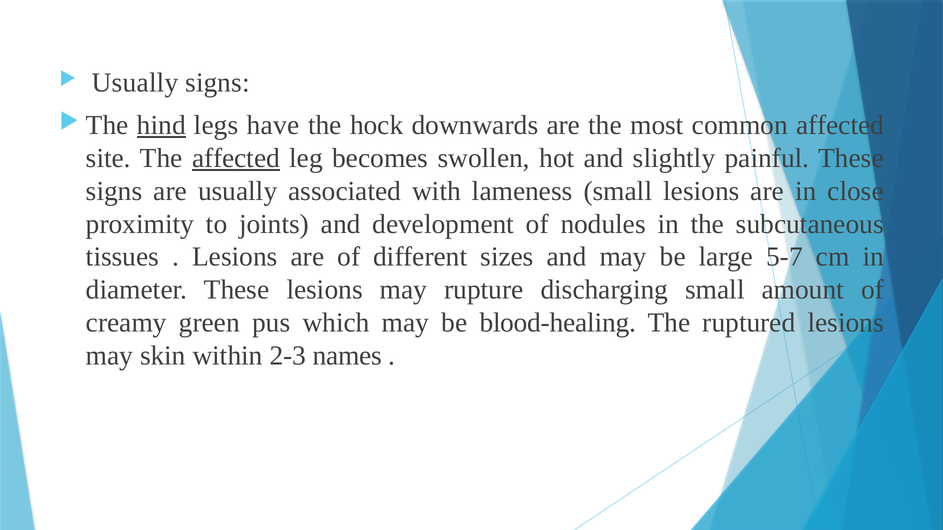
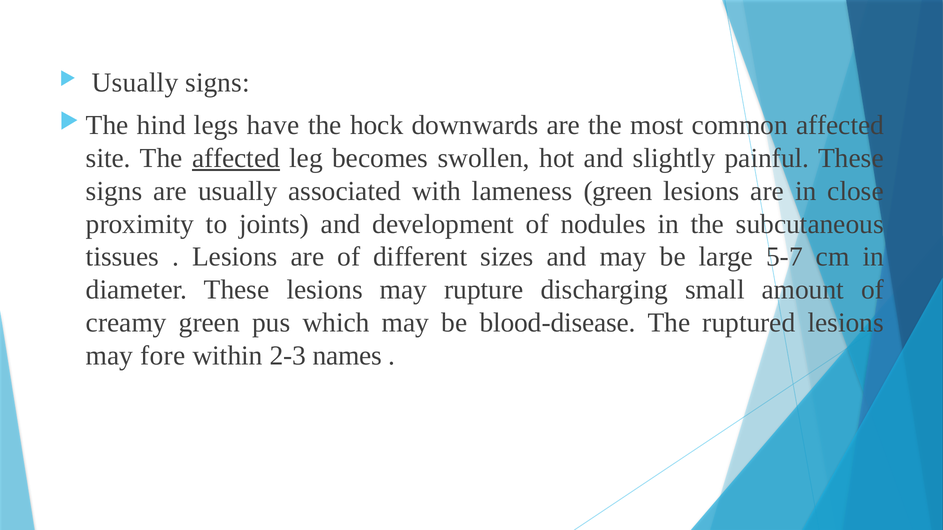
hind underline: present -> none (161, 125)
lameness small: small -> green (618, 191)
blood-healing: blood-healing -> blood-disease (558, 323)
skin: skin -> fore (163, 356)
